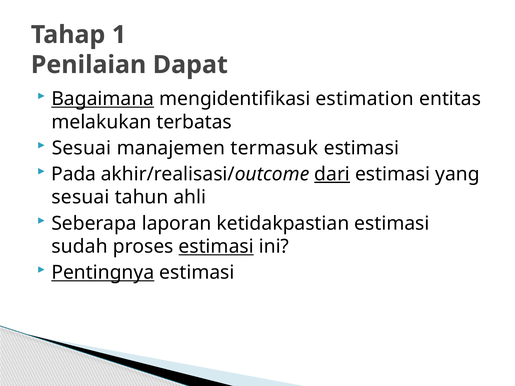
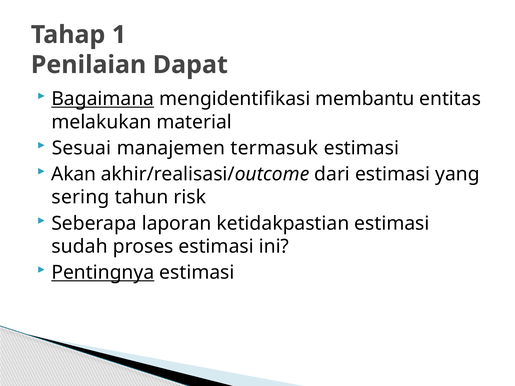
estimation: estimation -> membantu (365, 99)
terbatas: terbatas -> material (194, 122)
Pada: Pada -> Akan (74, 174)
dari underline: present -> none (332, 174)
sesuai: sesuai -> sering (81, 197)
ahli: ahli -> risk (190, 197)
estimasi underline: present -> none (216, 247)
